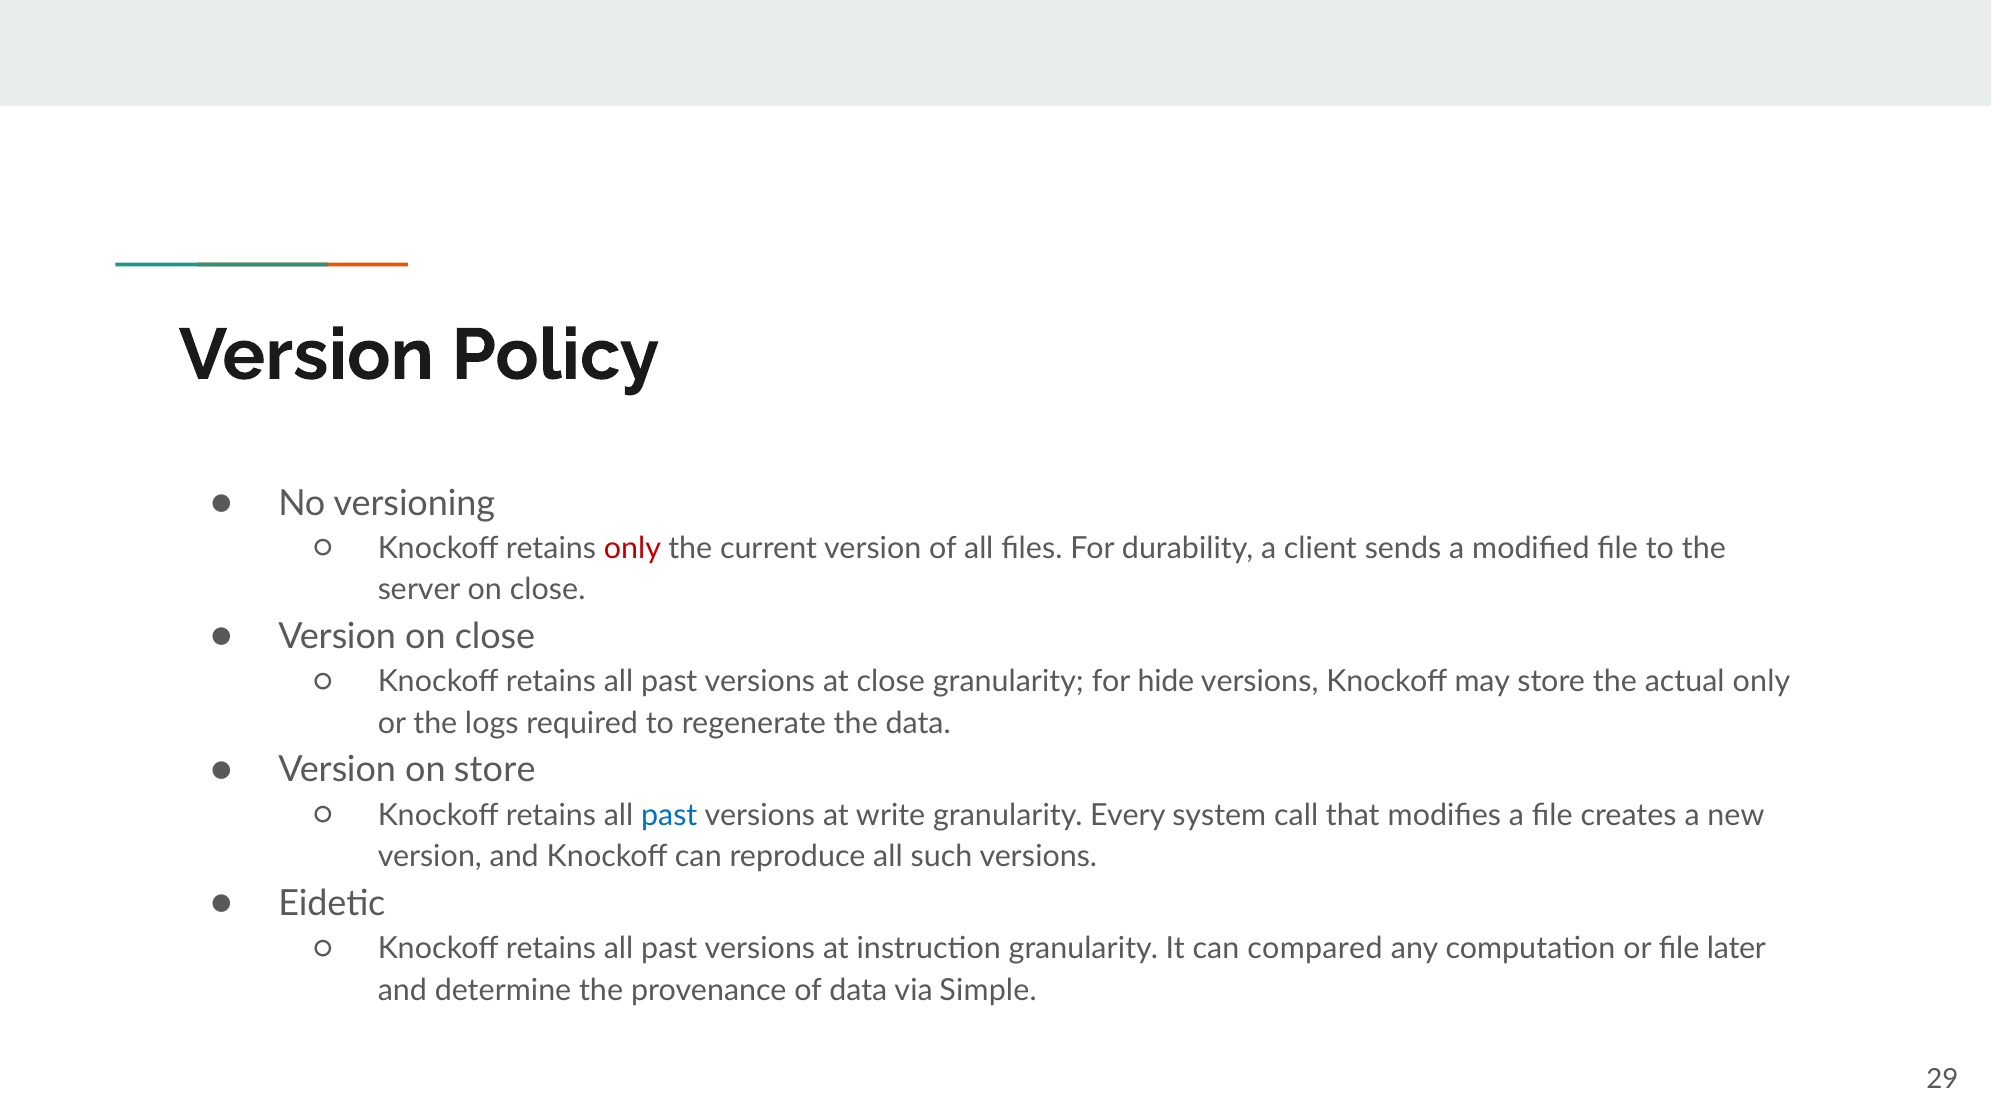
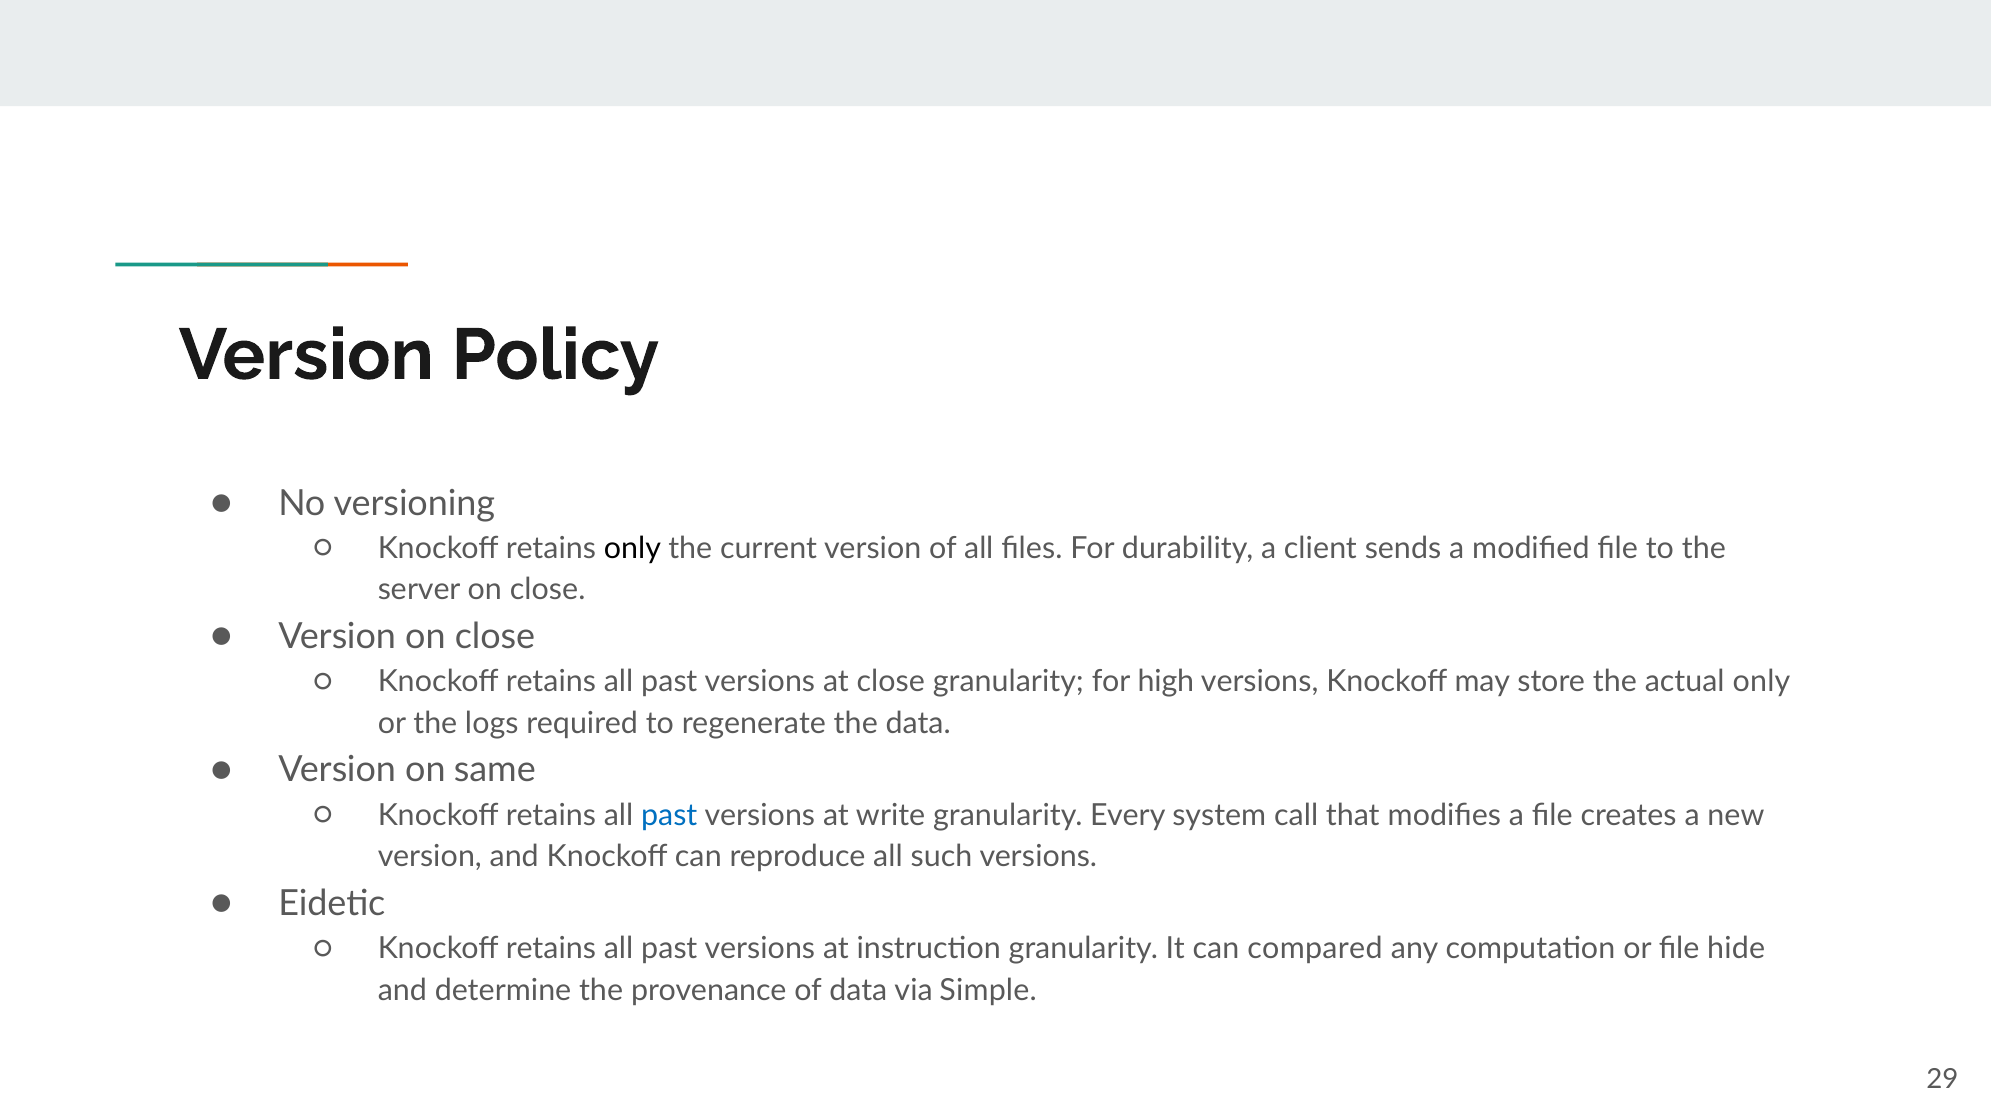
only colour: red -> black (633, 548)
hide: hide -> high (1166, 681)
on store: store -> same (495, 770)
later: later -> hide (1736, 948)
